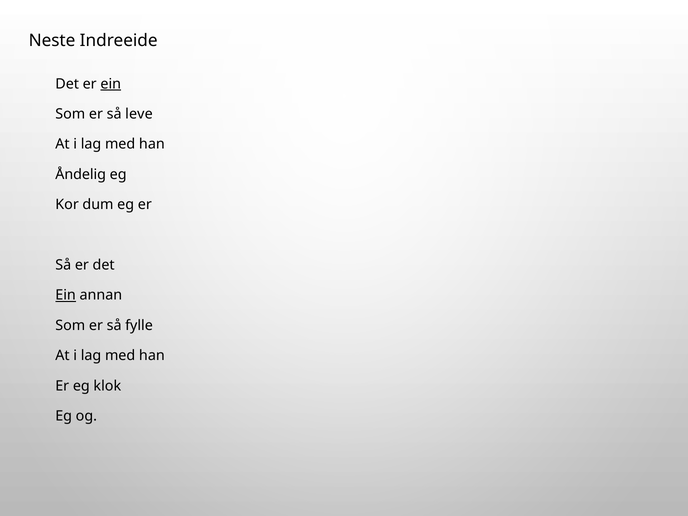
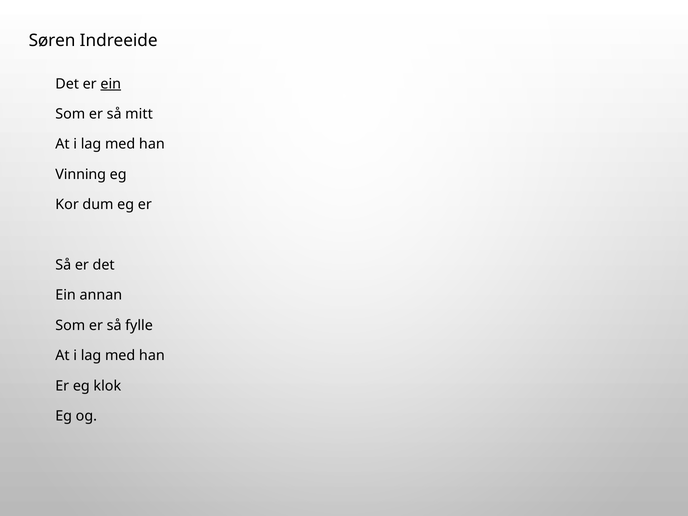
Neste: Neste -> Søren (52, 41)
leve: leve -> mitt (139, 114)
Åndelig: Åndelig -> Vinning (81, 174)
Ein underline: present -> none (66, 295)
